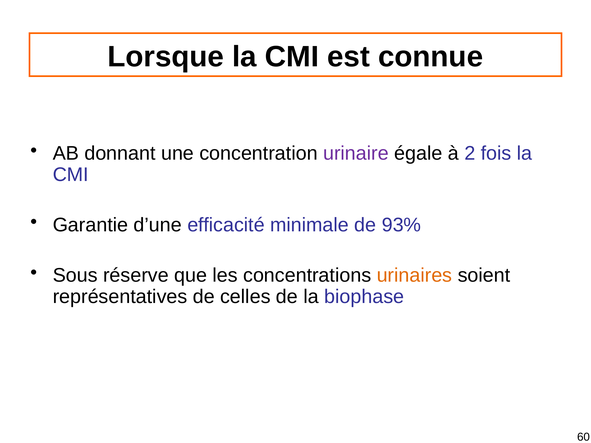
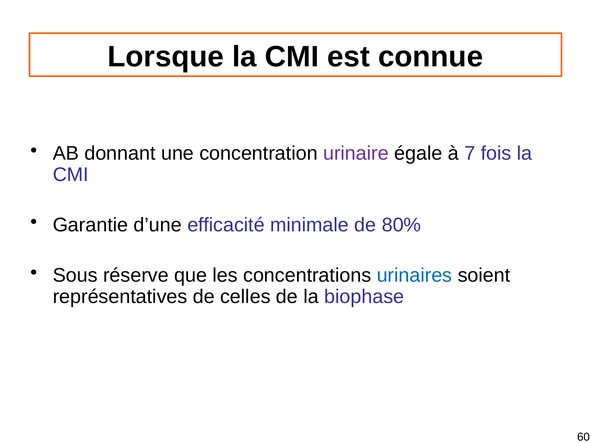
2: 2 -> 7 (470, 154)
93%: 93% -> 80% (401, 225)
urinaires colour: orange -> blue (414, 276)
